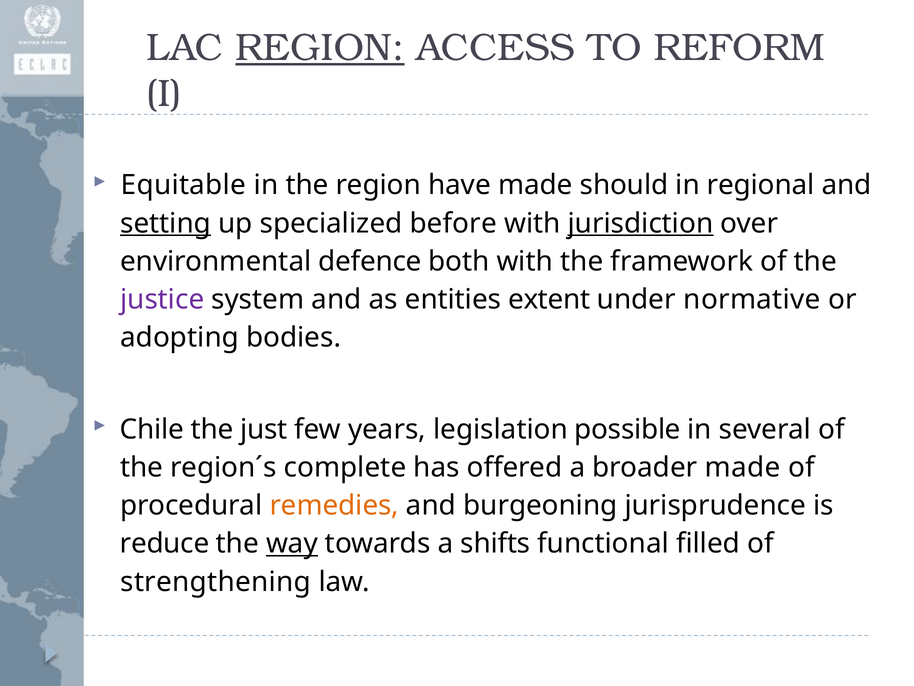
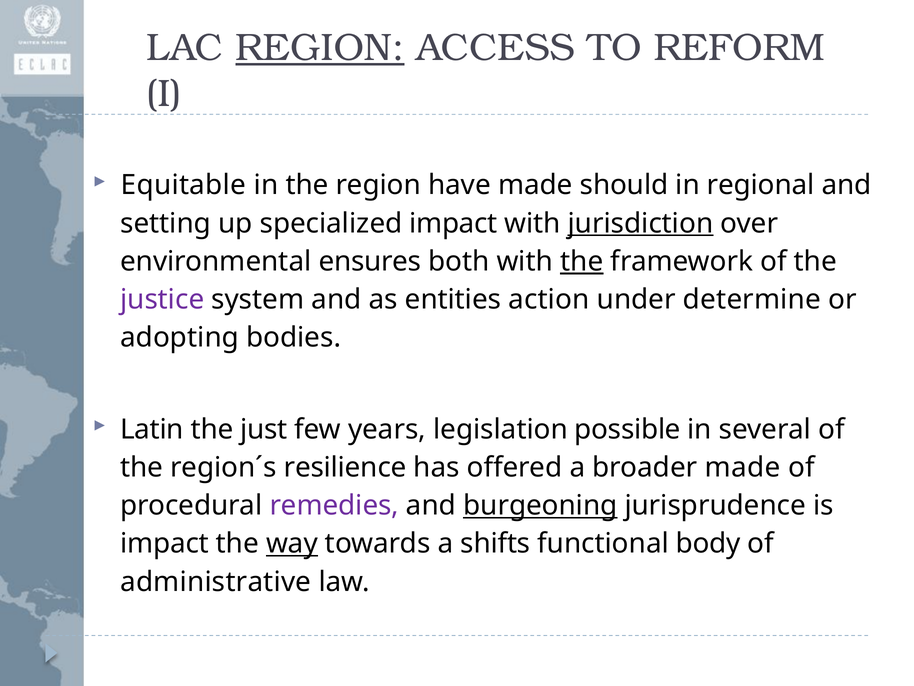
setting underline: present -> none (166, 223)
specialized before: before -> impact (453, 223)
defence: defence -> ensures (370, 261)
the underline: none -> present (582, 261)
extent: extent -> action (549, 299)
normative: normative -> determine (752, 299)
Chile: Chile -> Latin (152, 429)
complete: complete -> resilience (345, 467)
remedies colour: orange -> purple (334, 505)
burgeoning underline: none -> present (540, 505)
reduce: reduce -> impact (165, 543)
filled: filled -> body (708, 543)
strengthening: strengthening -> administrative (216, 581)
